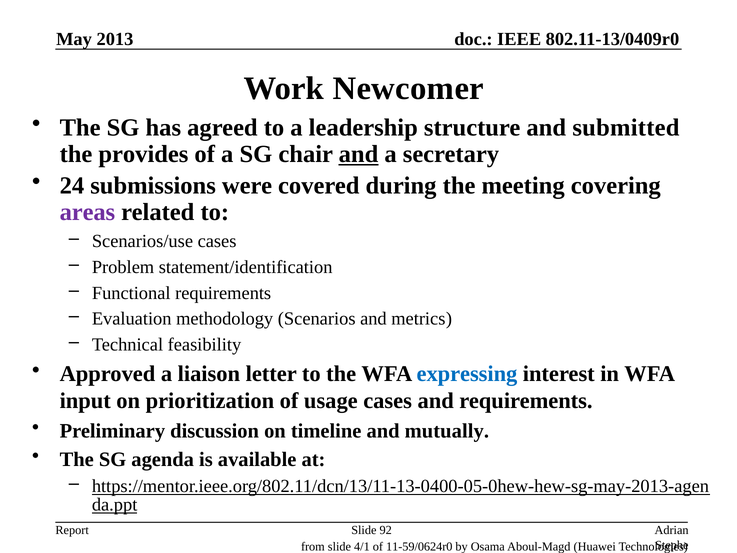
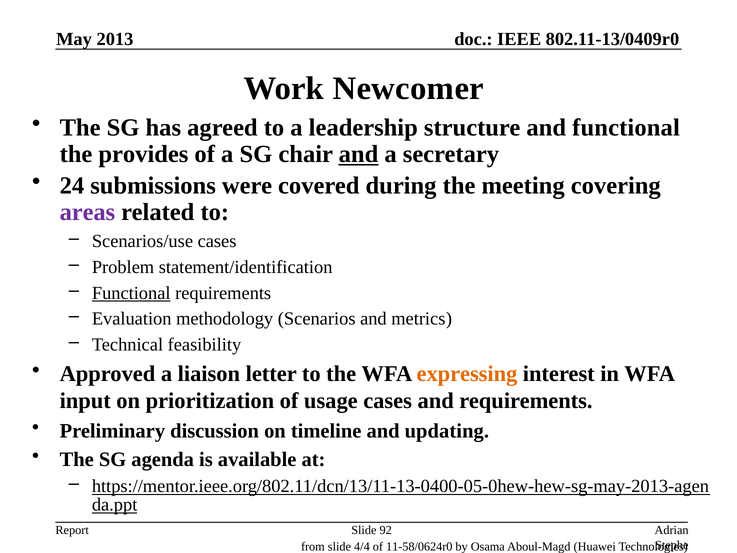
and submitted: submitted -> functional (626, 127)
Functional underline: none -> present (131, 293)
expressing colour: blue -> orange (467, 374)
mutually: mutually -> updating (447, 431)
4/1: 4/1 -> 4/4 (362, 546)
11-59/0624r0: 11-59/0624r0 -> 11-58/0624r0 (419, 546)
